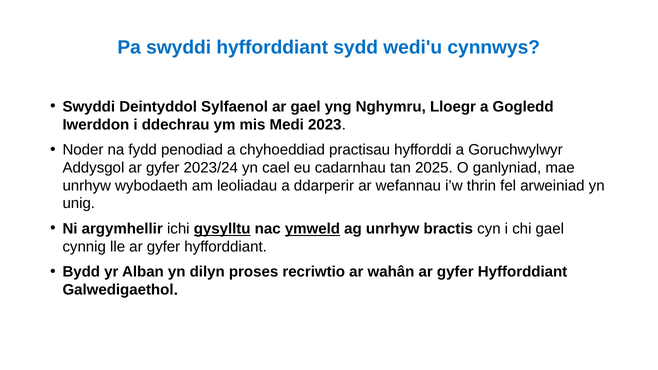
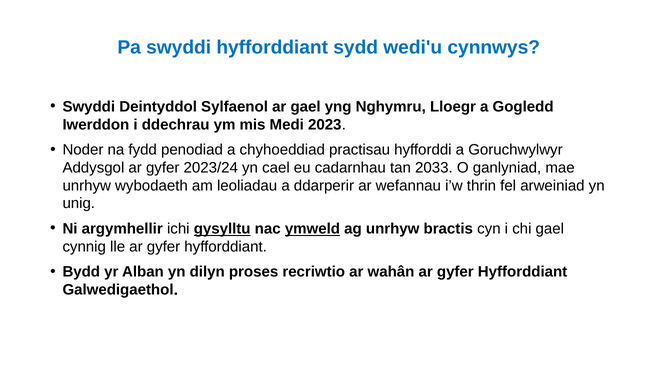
2025: 2025 -> 2033 (434, 168)
